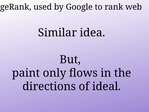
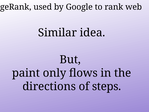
ideal: ideal -> steps (107, 86)
